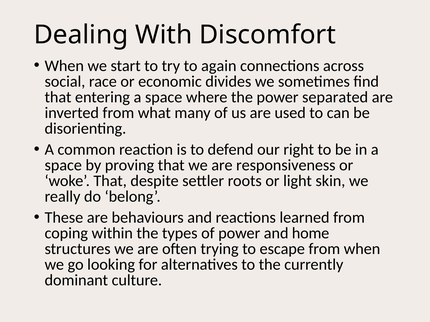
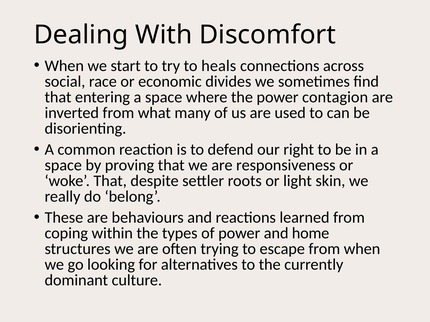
again: again -> heals (219, 66)
separated: separated -> contagion (335, 97)
